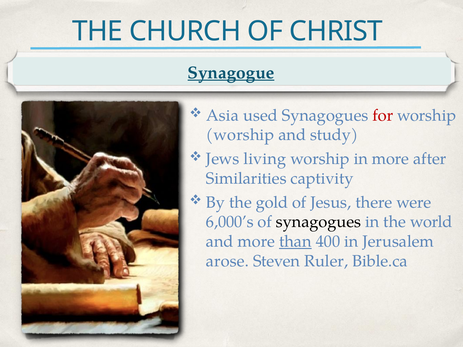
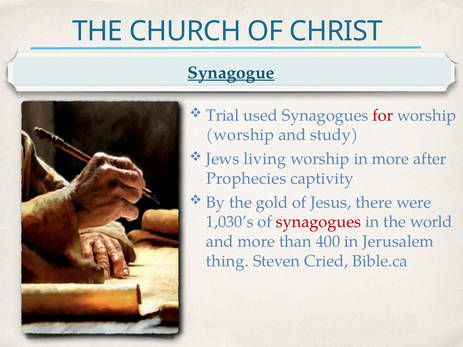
Asia: Asia -> Trial (223, 115)
Similarities: Similarities -> Prophecies (246, 179)
6,000’s: 6,000’s -> 1,030’s (230, 222)
synagogues colour: black -> red (319, 222)
than underline: present -> none (295, 242)
arose: arose -> thing (227, 261)
Ruler: Ruler -> Cried (326, 261)
